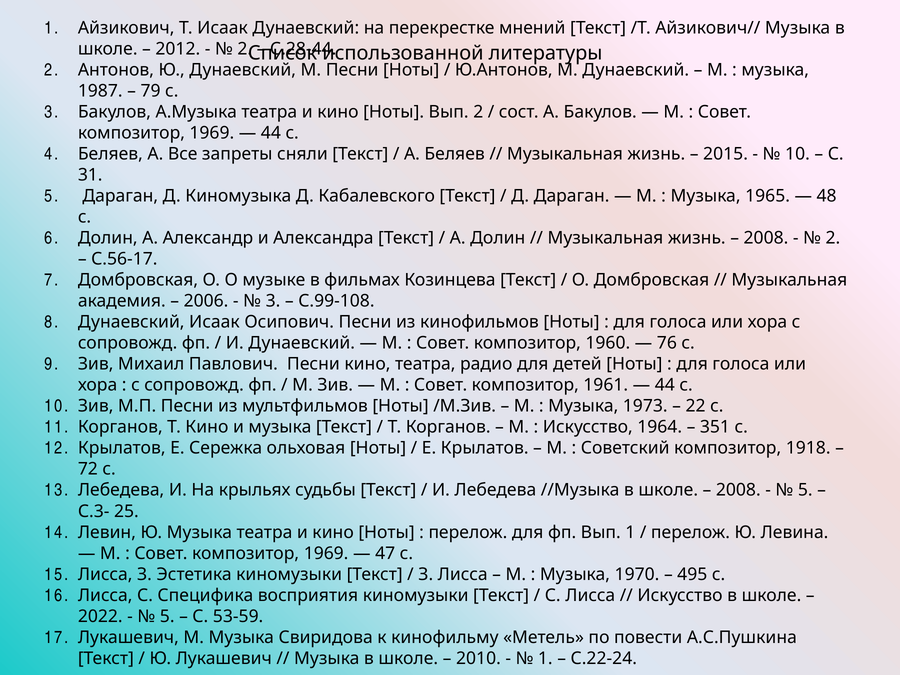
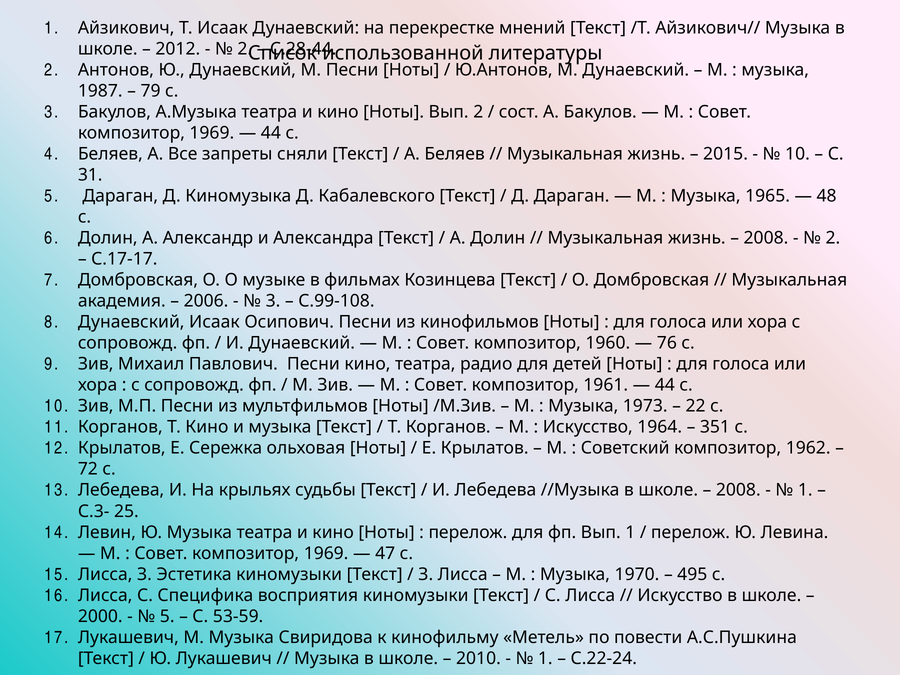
С.56-17: С.56-17 -> С.17-17 (124, 259)
1918: 1918 -> 1962 (808, 448)
5: 5 -> 1 (805, 490)
2022: 2022 -> 2000 (100, 616)
